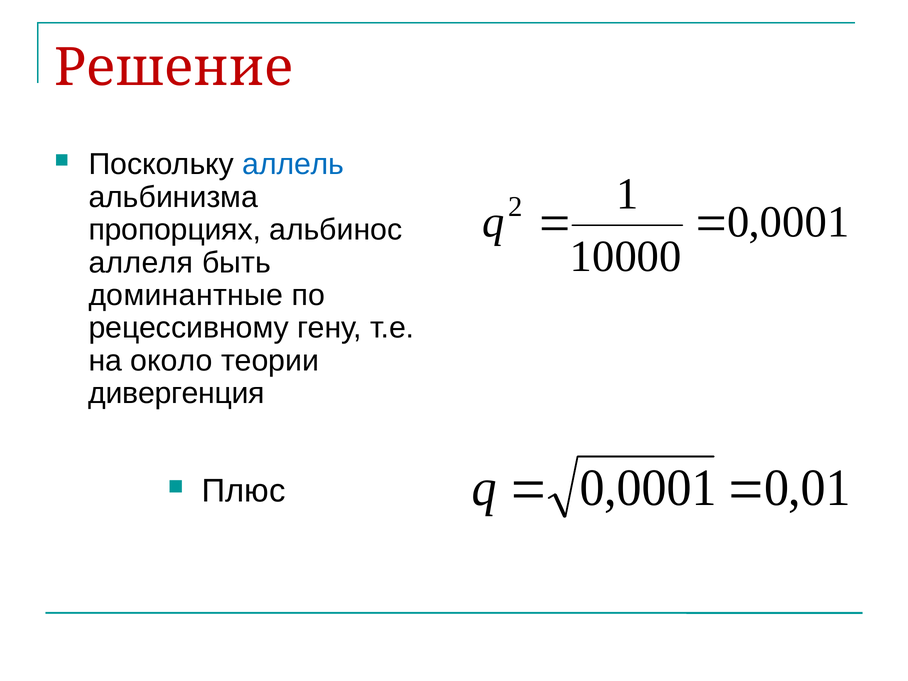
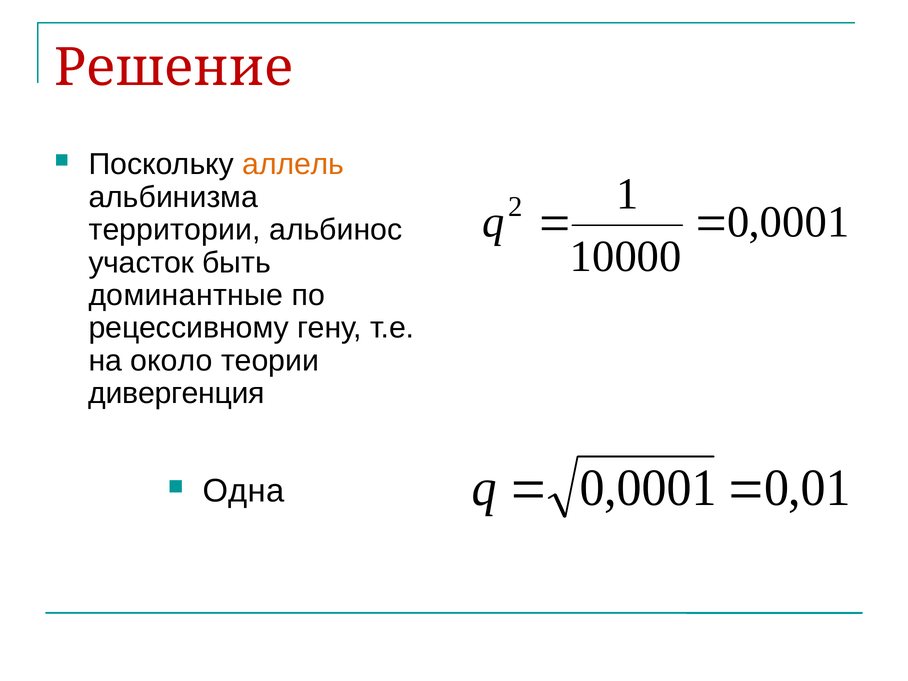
аллель colour: blue -> orange (293, 164)
пропорциях: пропорциях -> территории (175, 230)
аллеля: аллеля -> участок (141, 263)
Плюс: Плюс -> Одна (243, 491)
